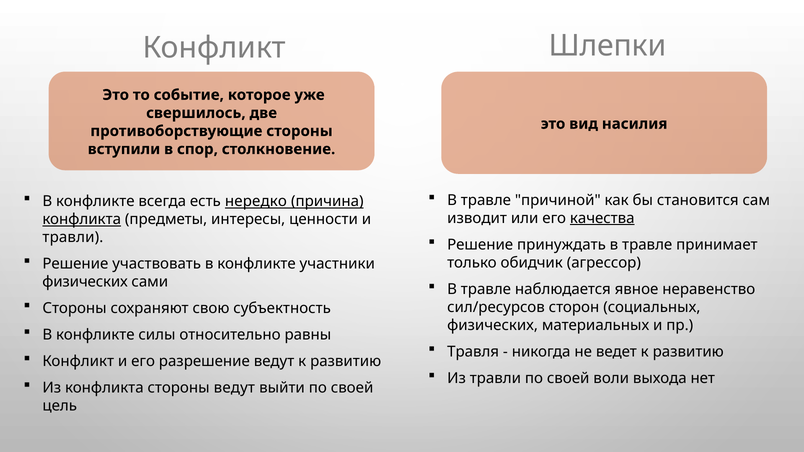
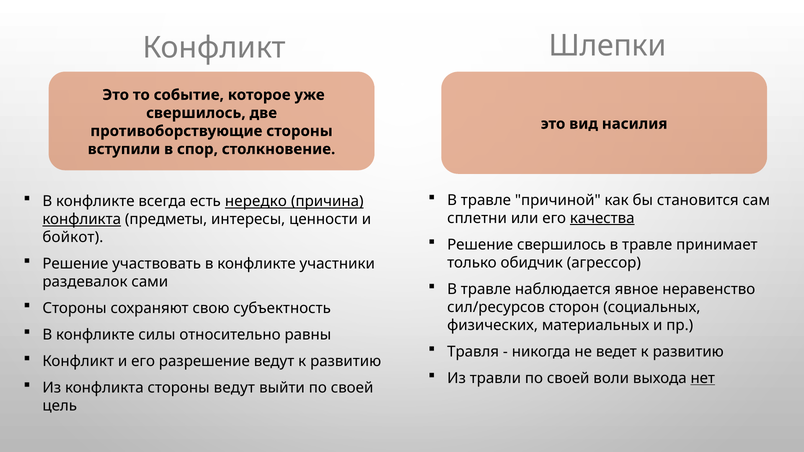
изводит: изводит -> сплетни (477, 218)
травли: травли -> бойкот (73, 237)
Решение принуждать: принуждать -> свершилось (562, 245)
физических: физических -> раздевалок (85, 282)
нет underline: none -> present (703, 378)
